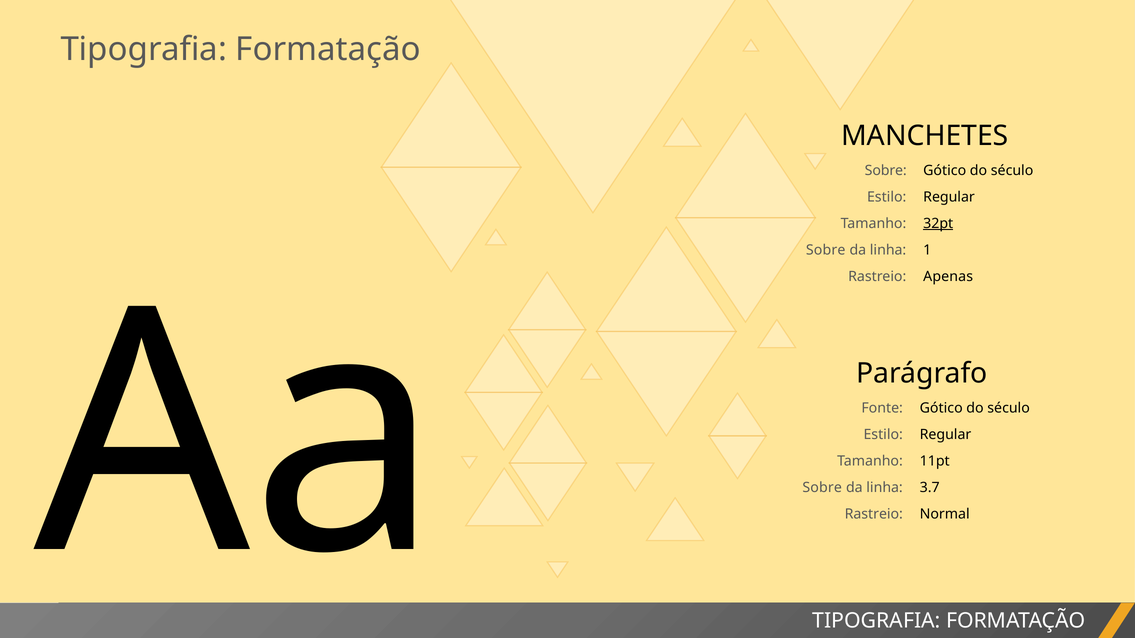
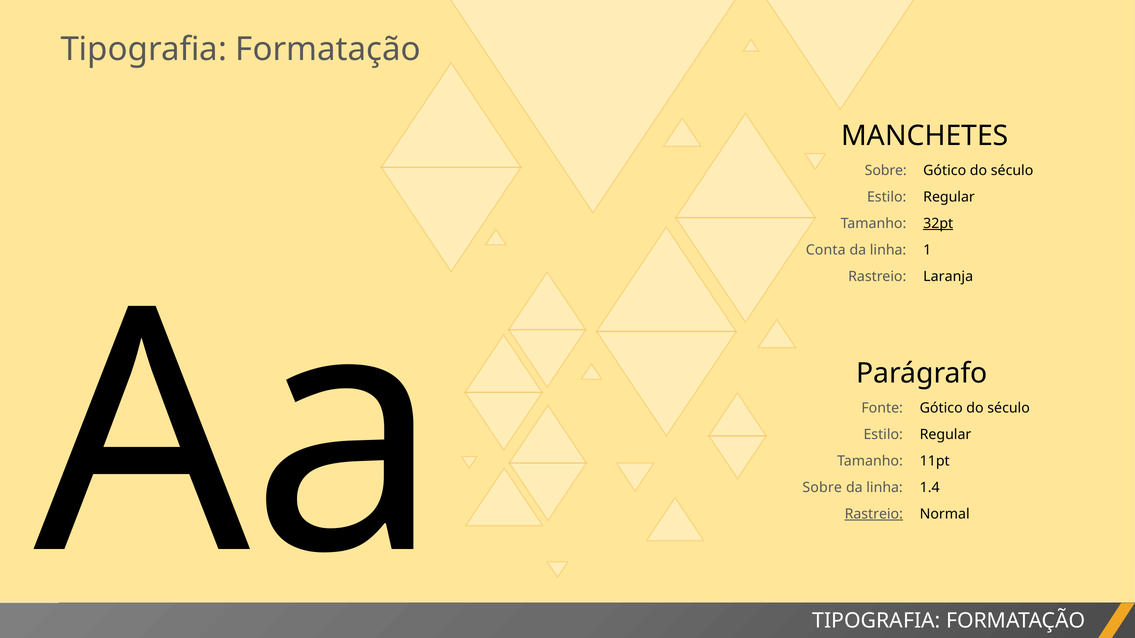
Sobre: Sobre -> Conta (826, 250)
Apenas: Apenas -> Laranja (948, 277)
3.7: 3.7 -> 1.4 (930, 488)
Rastreio underline: none -> present (874, 514)
